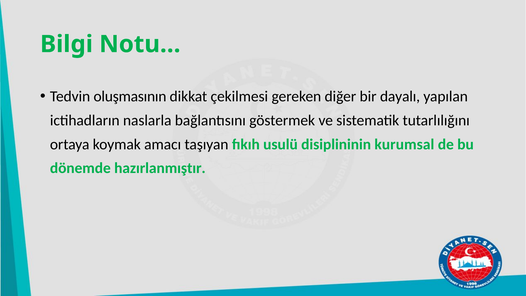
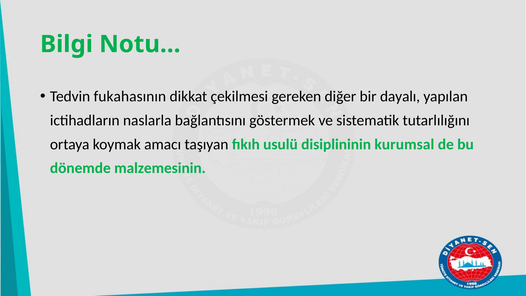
oluşmasının: oluşmasının -> fukahasının (130, 96)
hazırlanmıştır: hazırlanmıştır -> malzemesinin (160, 168)
